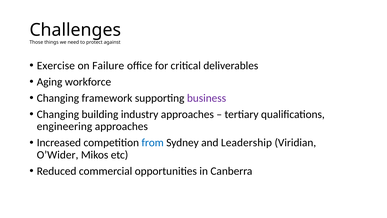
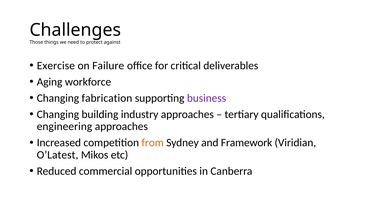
framework: framework -> fabrication (107, 98)
from colour: blue -> orange (153, 143)
Leadership: Leadership -> Framework (247, 143)
O’Wider: O’Wider -> O’Latest (58, 155)
